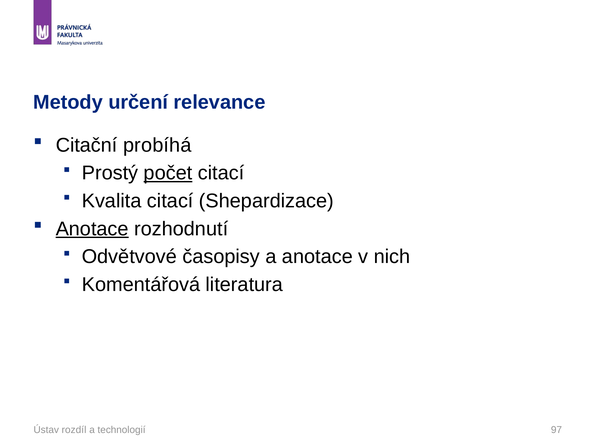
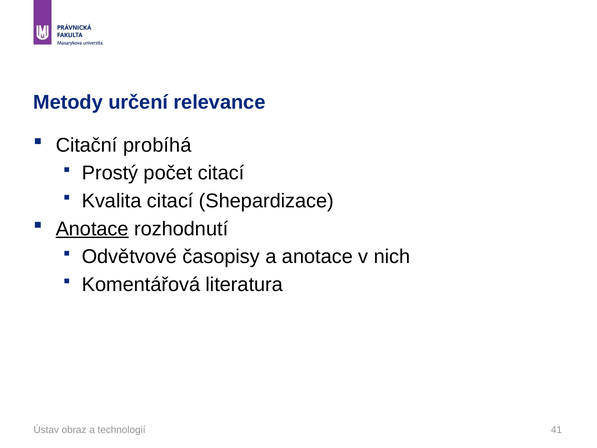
počet underline: present -> none (168, 173)
rozdíl: rozdíl -> obraz (74, 430)
97: 97 -> 41 (556, 430)
